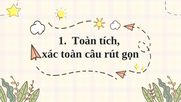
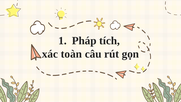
Toàn: Toàn -> Pháp (84, 41)
